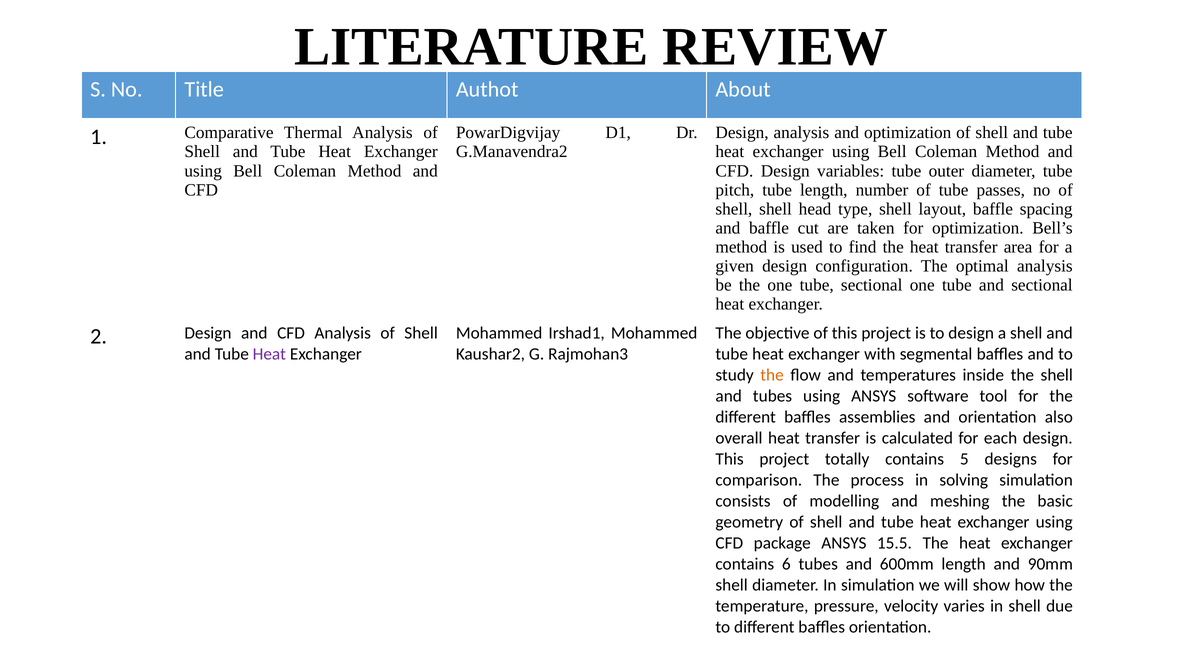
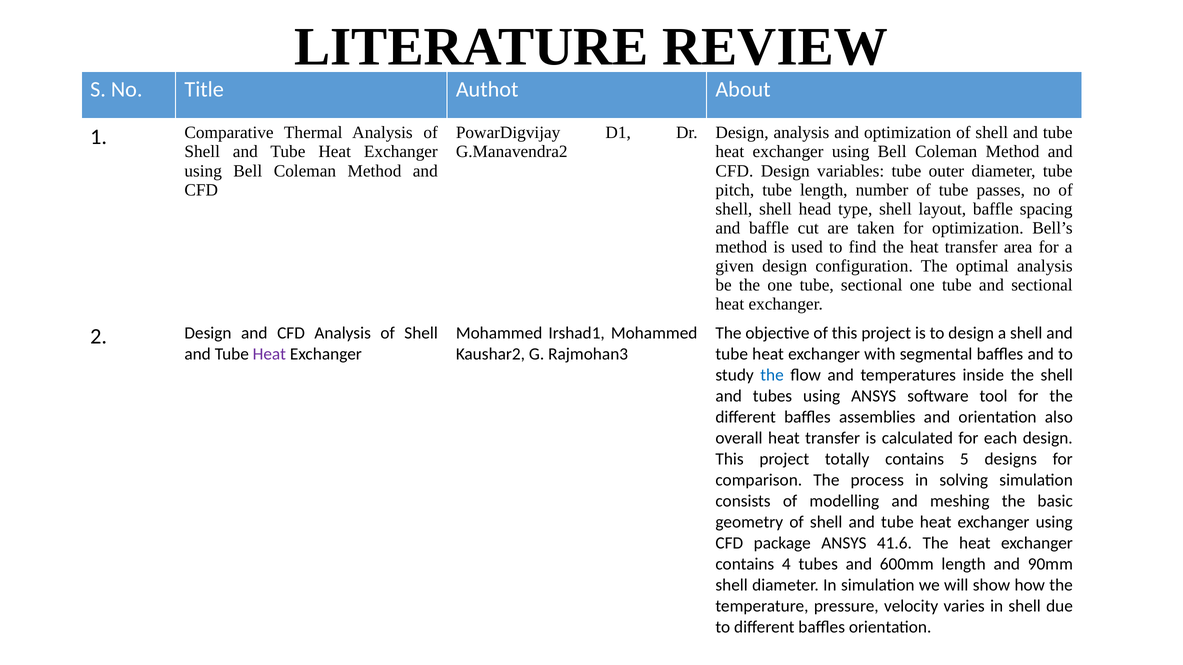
the colour: orange -> blue (772, 375)
15.5: 15.5 -> 41.6 (894, 543)
6: 6 -> 4 (786, 564)
